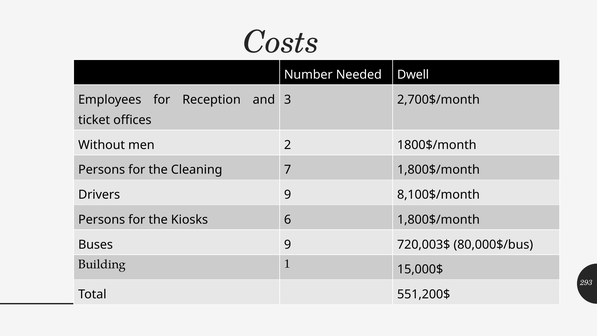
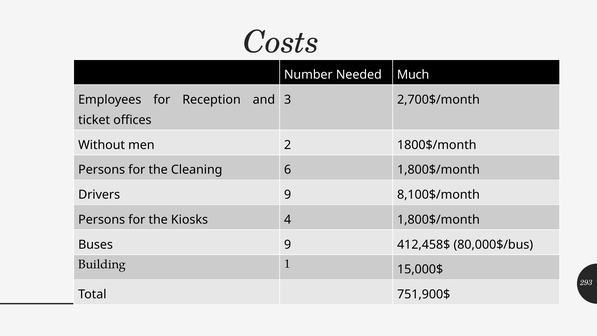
Dwell: Dwell -> Much (413, 75)
7: 7 -> 6 (288, 170)
6: 6 -> 4 (288, 220)
720,003$: 720,003$ -> 412,458$ (424, 245)
551,200$: 551,200$ -> 751,900$ (424, 294)
